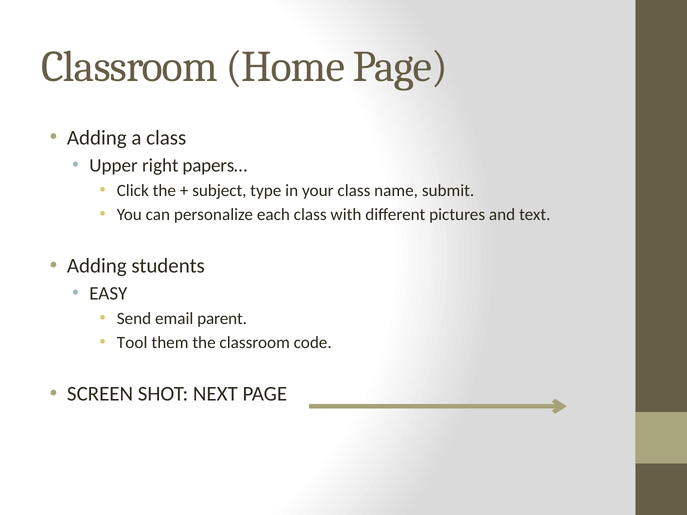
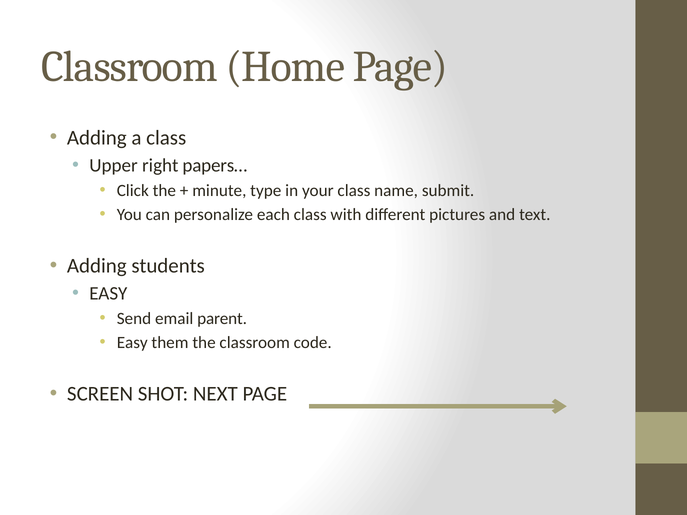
subject: subject -> minute (219, 191)
Tool: Tool -> Easy (132, 343)
